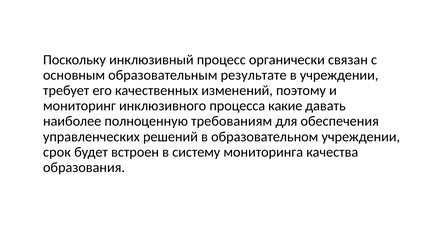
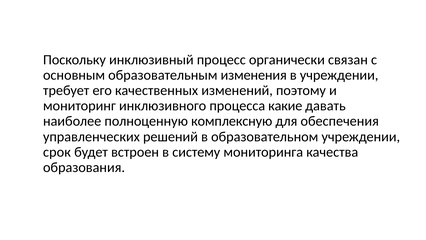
результате: результате -> изменения (254, 75)
требованиям: требованиям -> комплексную (232, 121)
